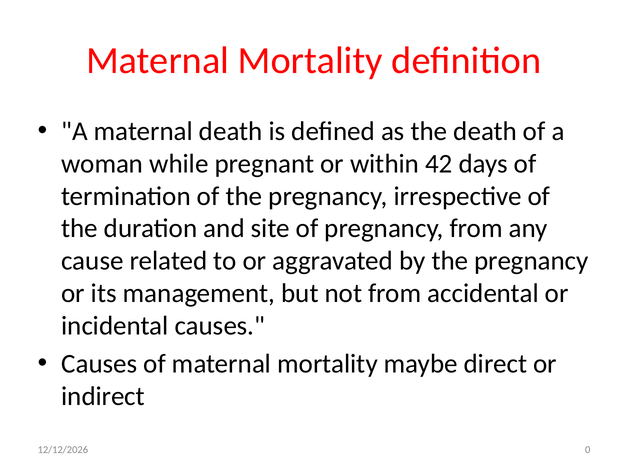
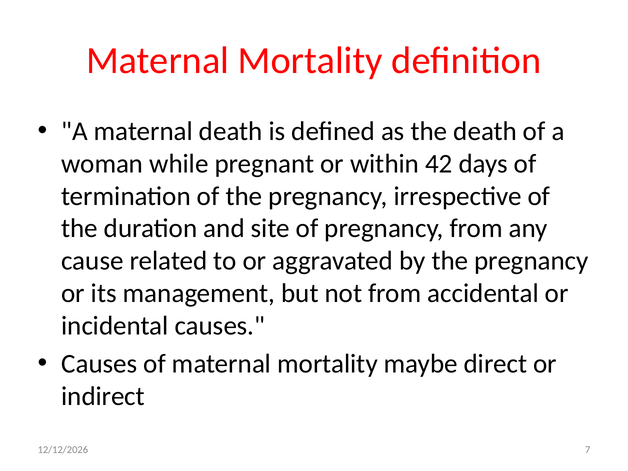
0: 0 -> 7 (588, 450)
